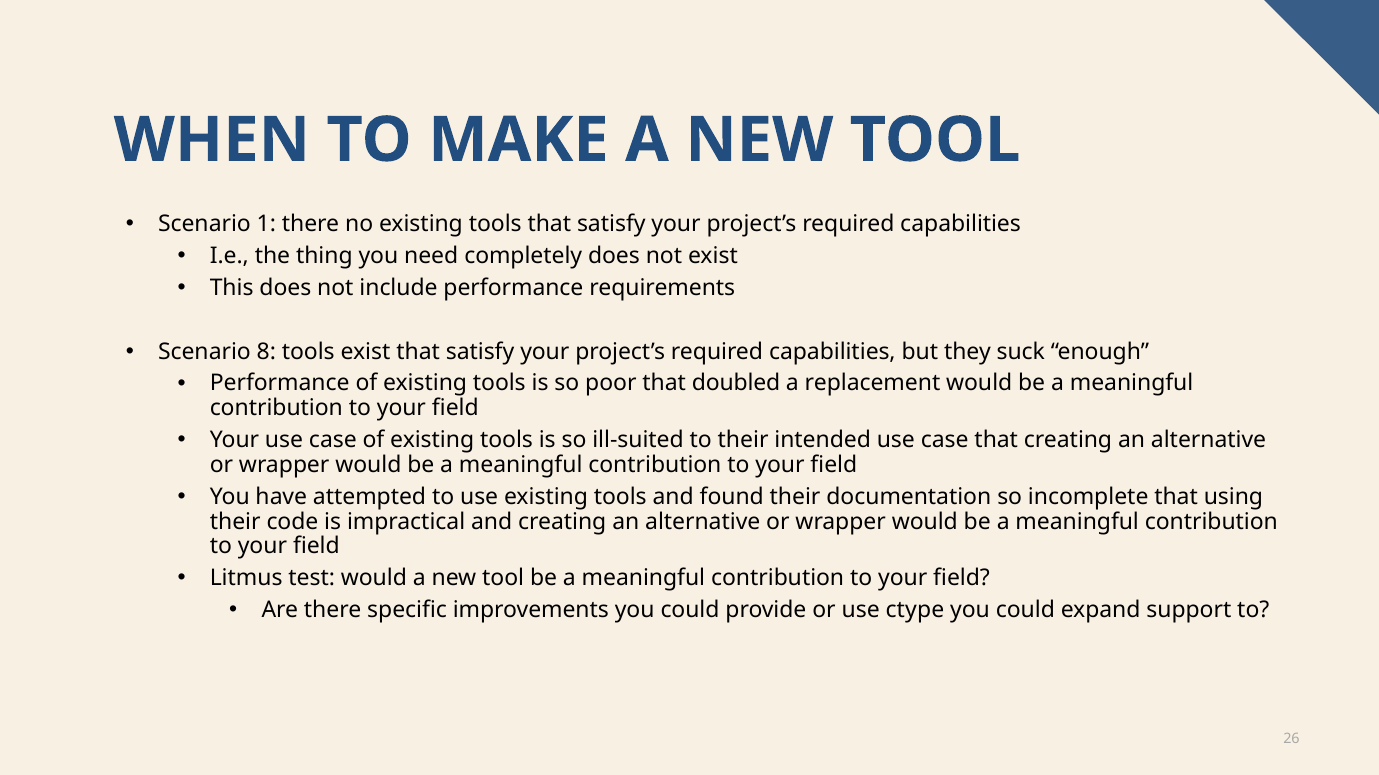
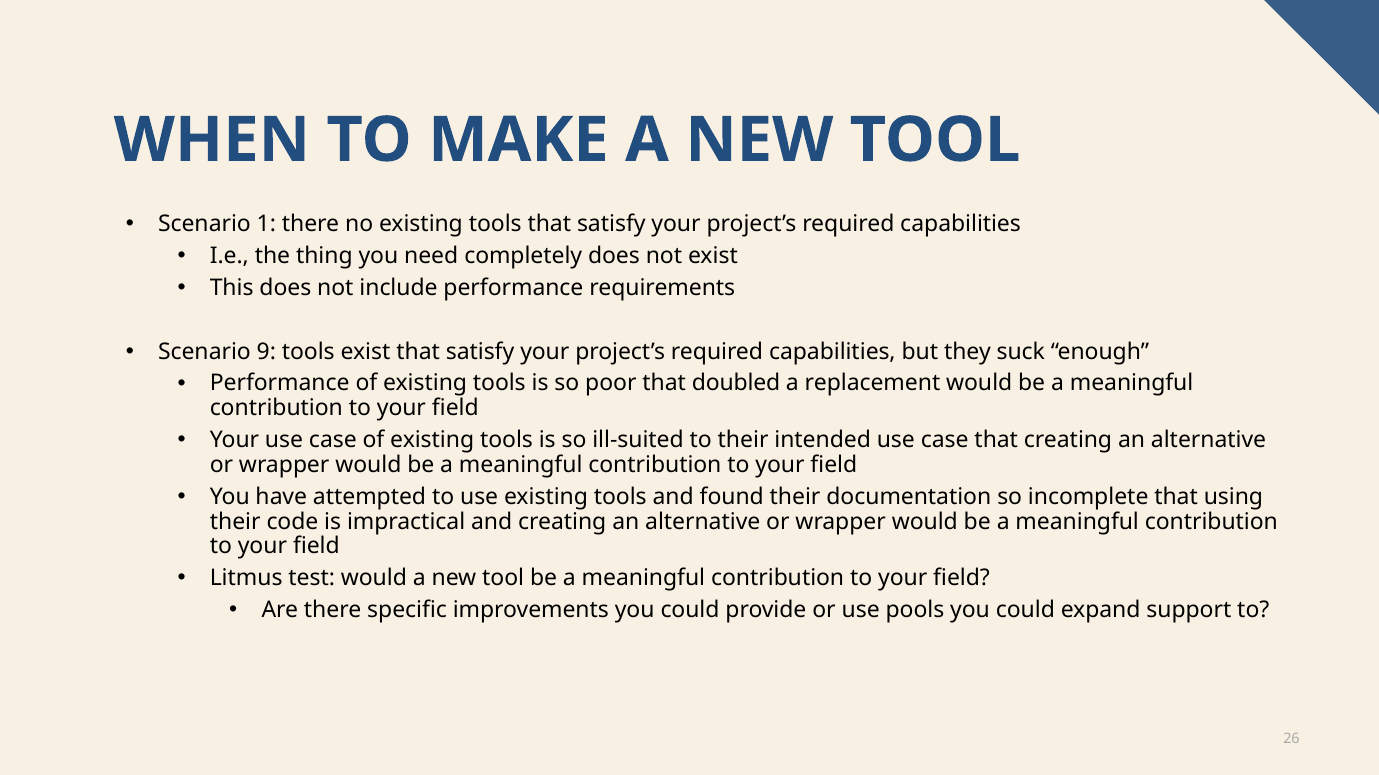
8: 8 -> 9 (266, 352)
ctype: ctype -> pools (915, 611)
